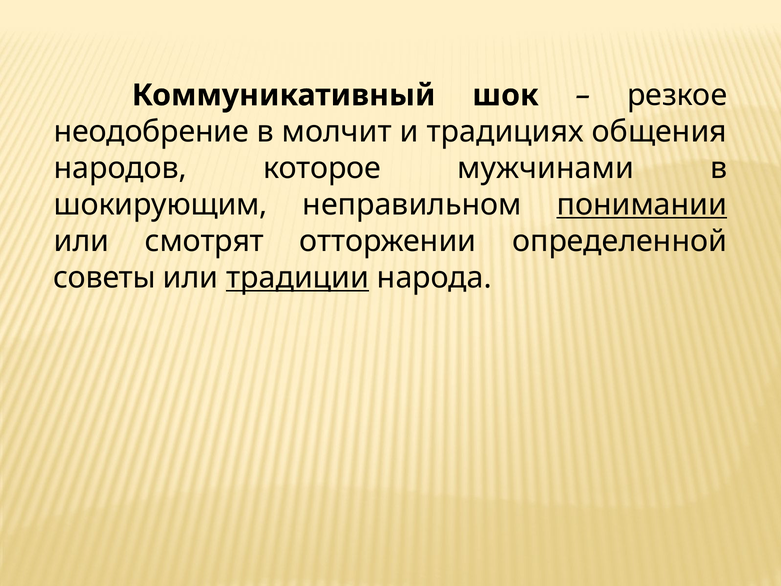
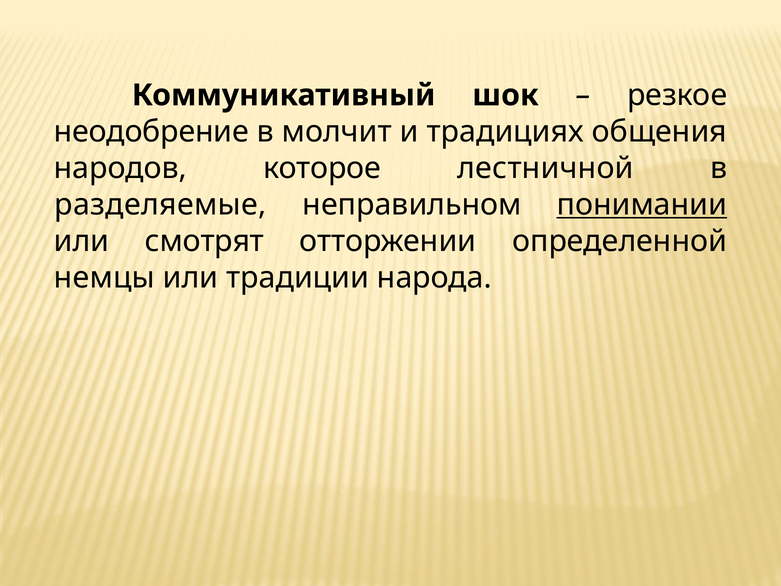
мужчинами: мужчинами -> лестничной (546, 168)
шокирующим: шокирующим -> разделяемые (160, 205)
советы: советы -> немцы (104, 278)
традиции underline: present -> none (298, 278)
